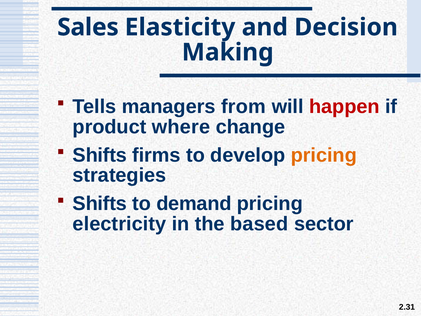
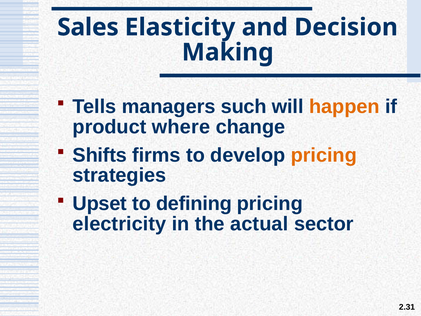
from: from -> such (244, 106)
happen colour: red -> orange (344, 106)
Shifts: Shifts -> Upset (100, 203)
demand: demand -> defining (194, 203)
based: based -> actual (259, 224)
